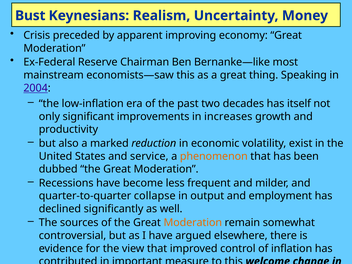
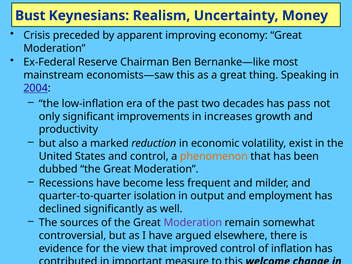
itself: itself -> pass (299, 104)
and service: service -> control (149, 156)
collapse: collapse -> isolation (155, 196)
Moderation colour: orange -> purple (193, 223)
